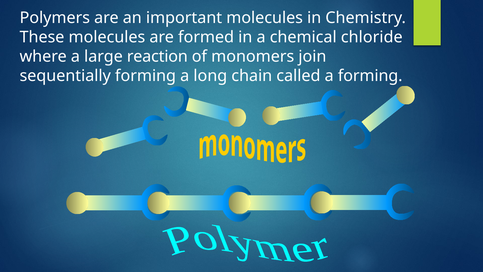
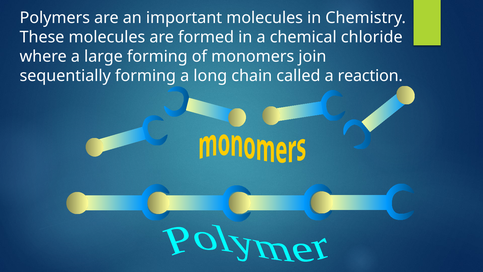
large reaction: reaction -> forming (157, 56)
a forming: forming -> reaction (370, 76)
